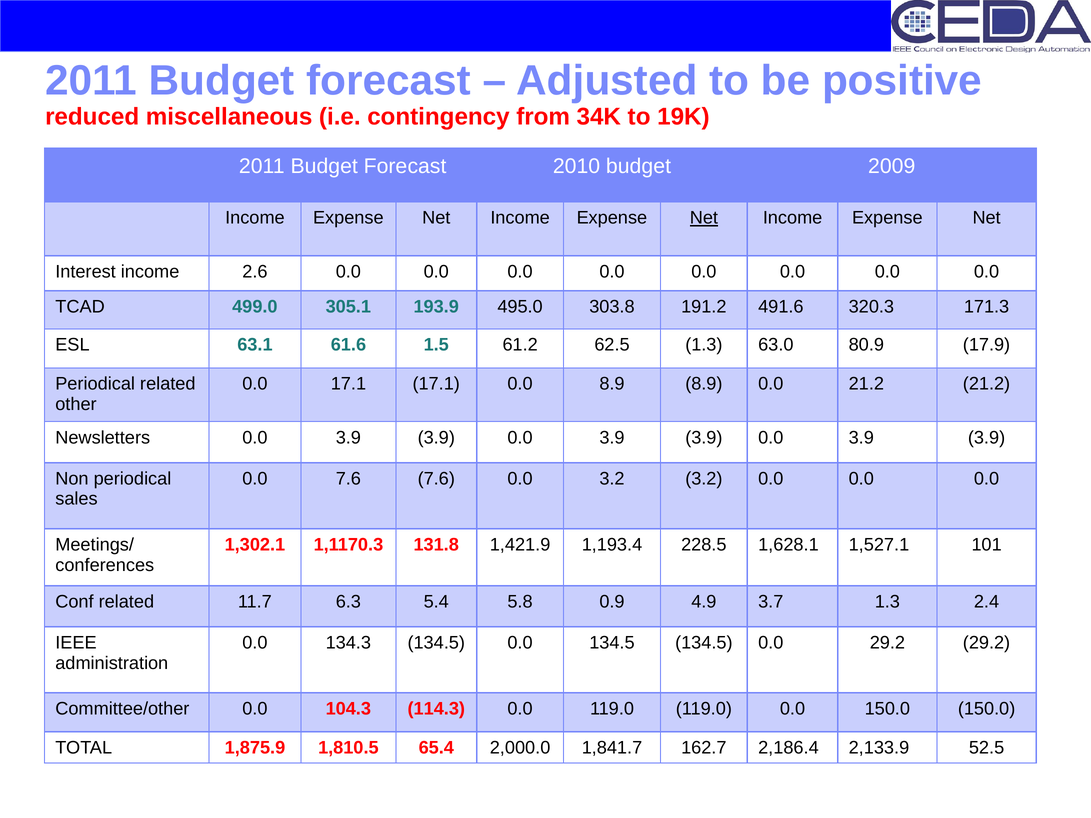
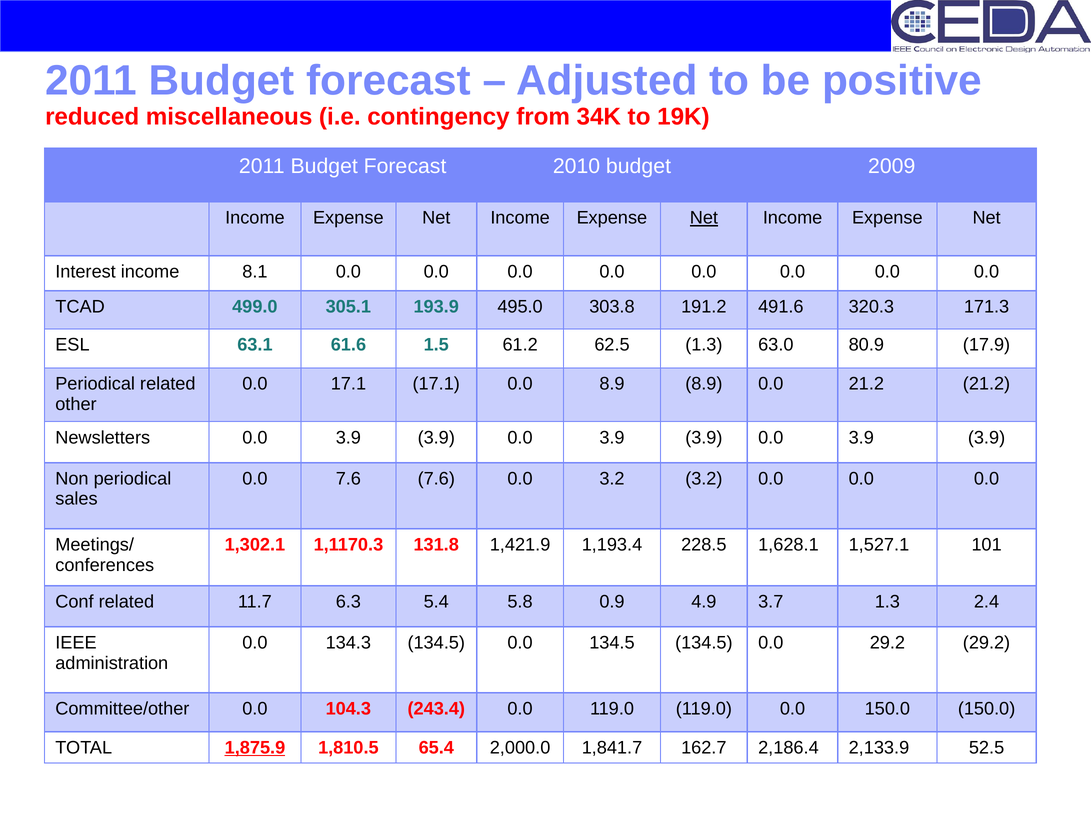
2.6: 2.6 -> 8.1 (255, 272)
114.3: 114.3 -> 243.4 (436, 709)
1,875.9 underline: none -> present (255, 748)
